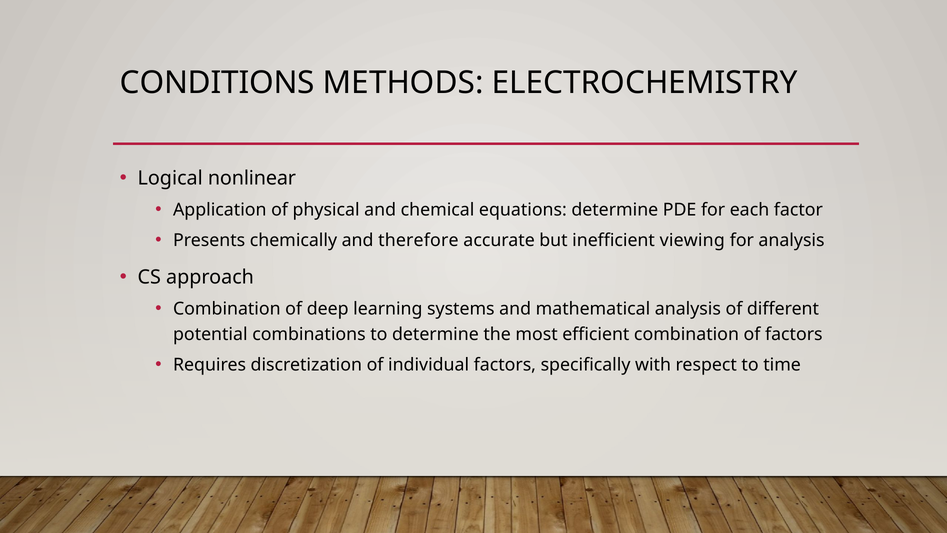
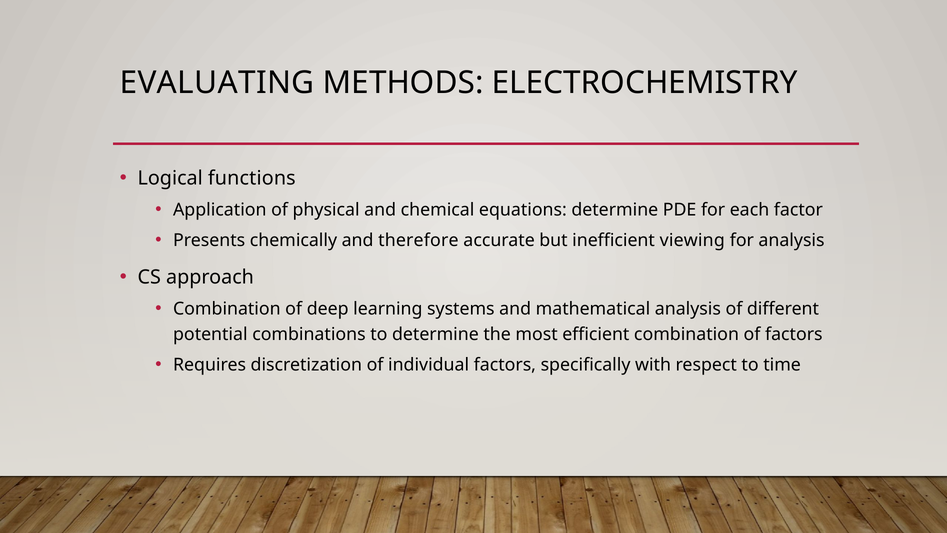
CONDITIONS: CONDITIONS -> EVALUATING (217, 83)
nonlinear: nonlinear -> functions (252, 178)
